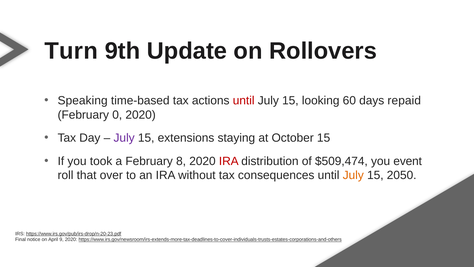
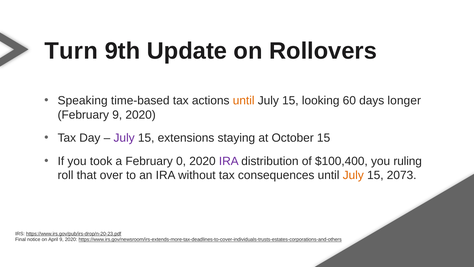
until colour: red -> orange (244, 100)
repaid: repaid -> longer (404, 100)
February 0: 0 -> 9 (117, 115)
8: 8 -> 0 (181, 161)
IRA colour: red -> purple (229, 161)
$509,474: $509,474 -> $100,400 (341, 161)
event: event -> ruling (408, 161)
2050: 2050 -> 2073 (402, 175)
